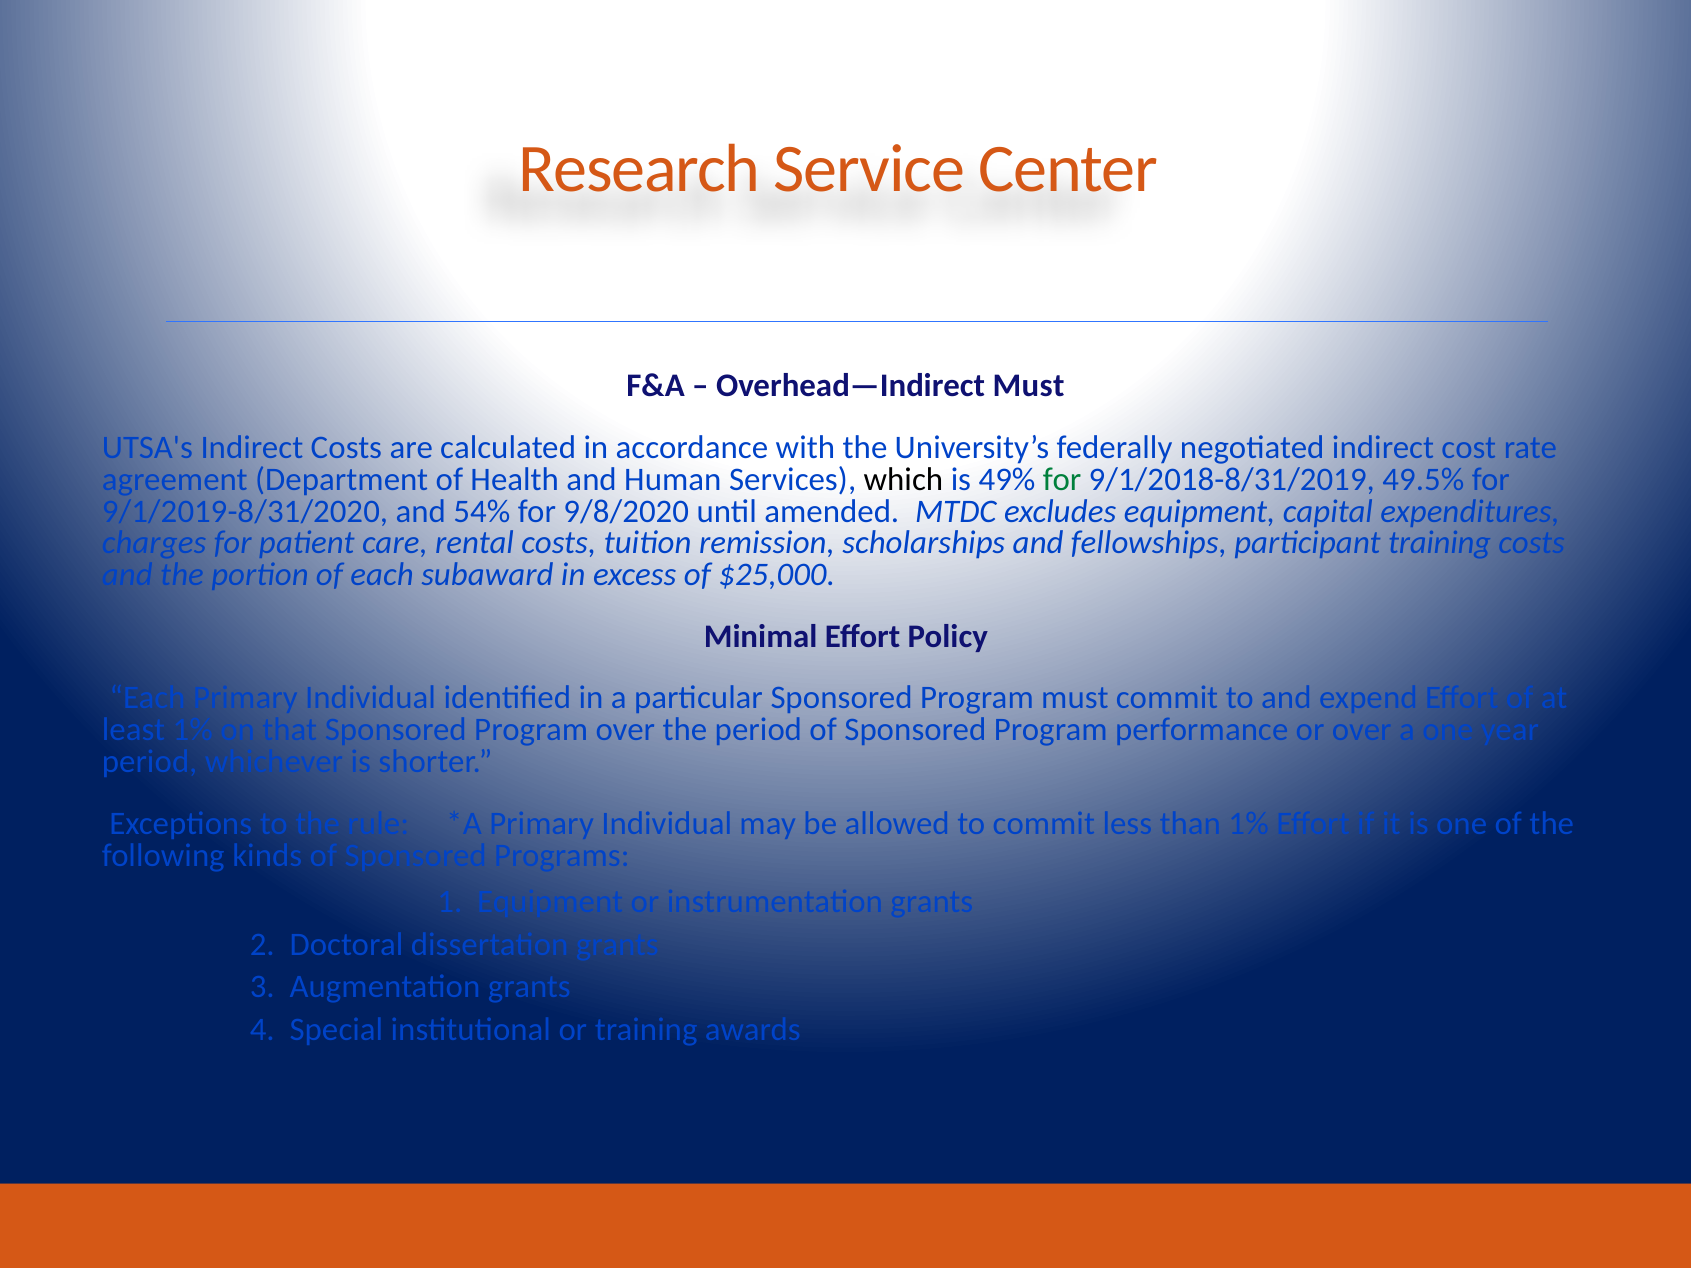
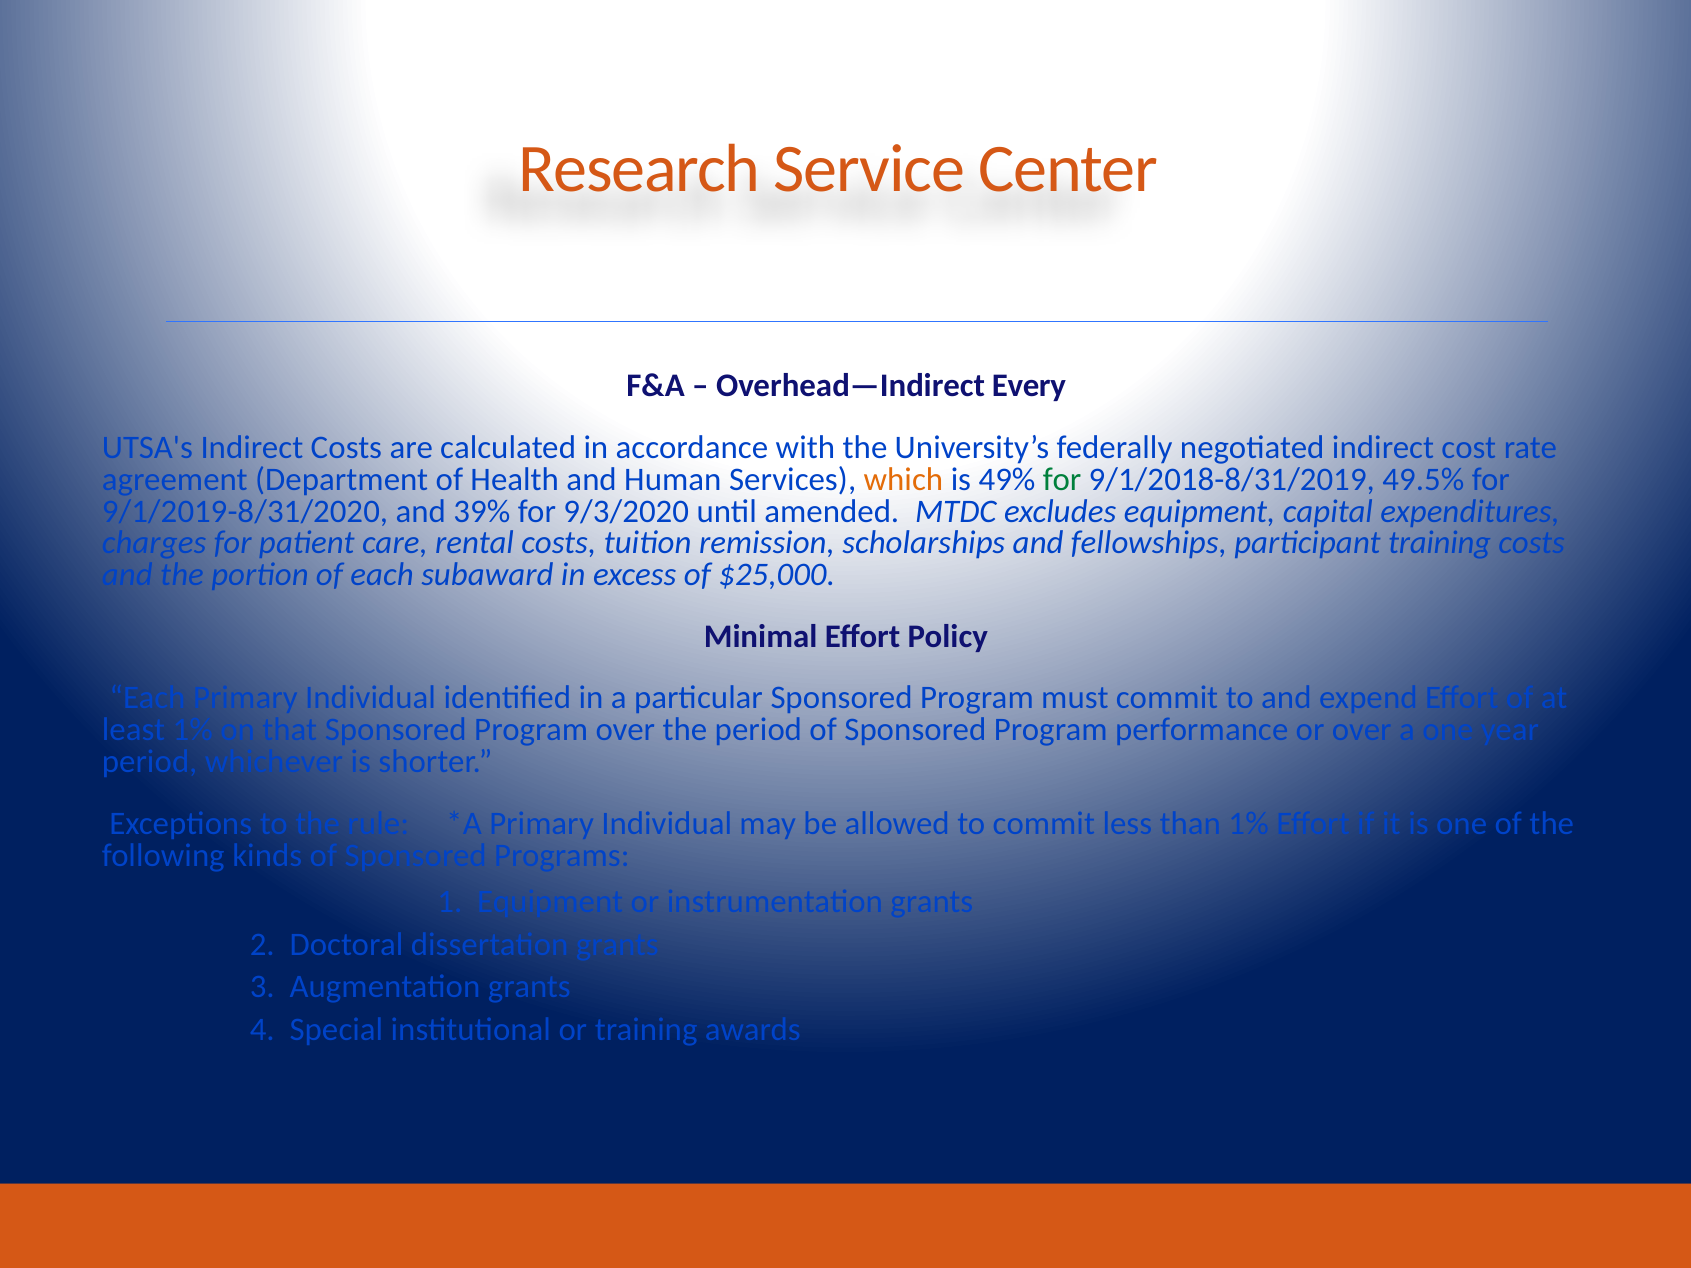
Overhead—Indirect Must: Must -> Every (1029, 386)
which colour: black -> orange (903, 479)
54%: 54% -> 39% (482, 511)
9/8/2020: 9/8/2020 -> 9/3/2020 (626, 511)
